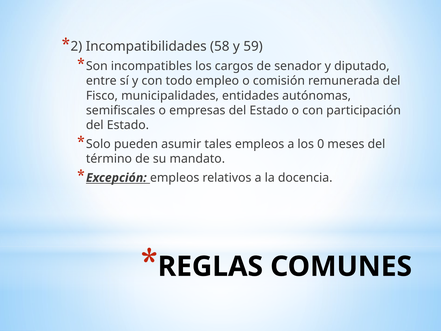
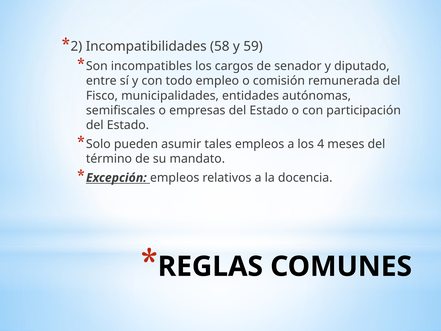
0: 0 -> 4 (321, 144)
